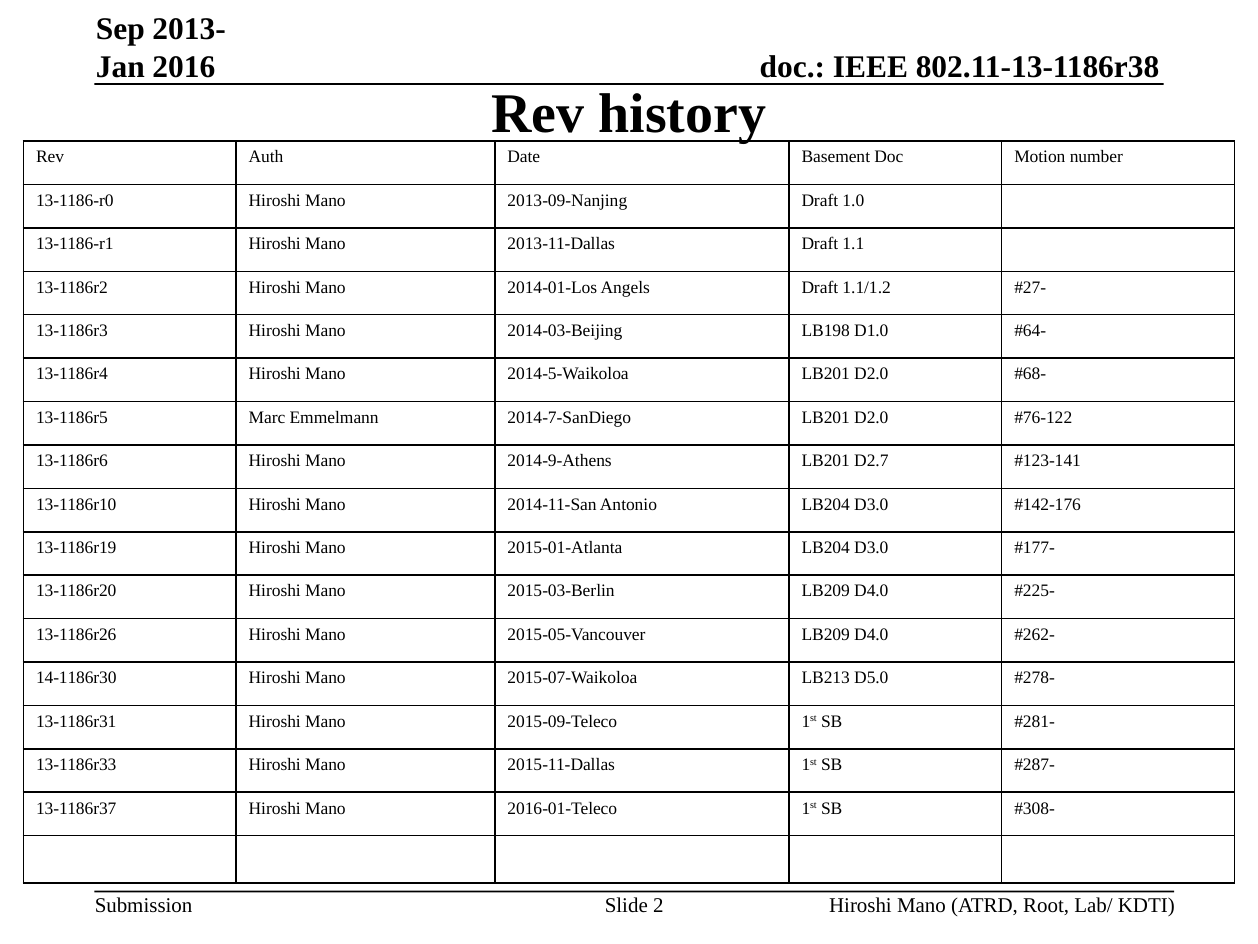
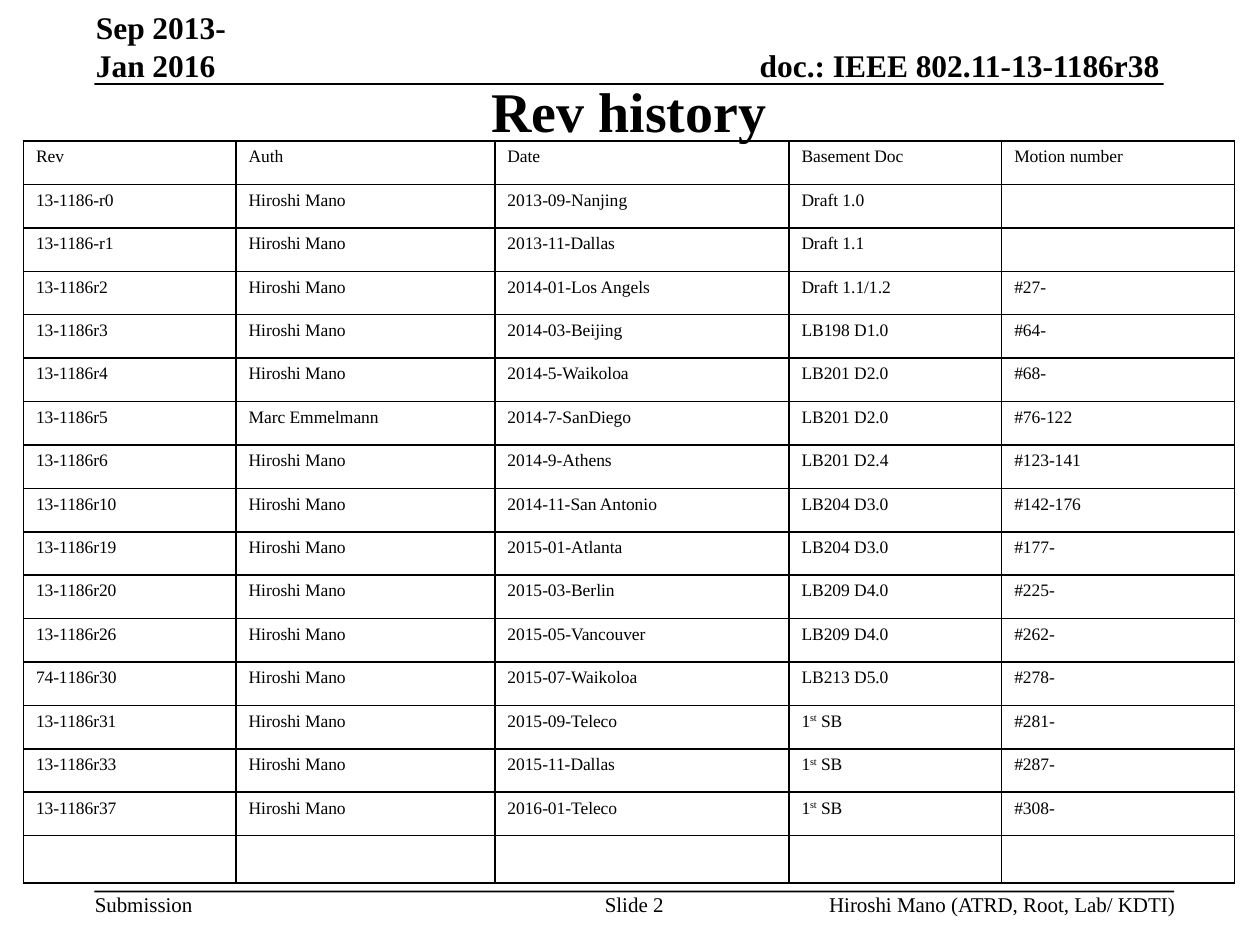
D2.7: D2.7 -> D2.4 (871, 461)
14-1186r30: 14-1186r30 -> 74-1186r30 (76, 678)
